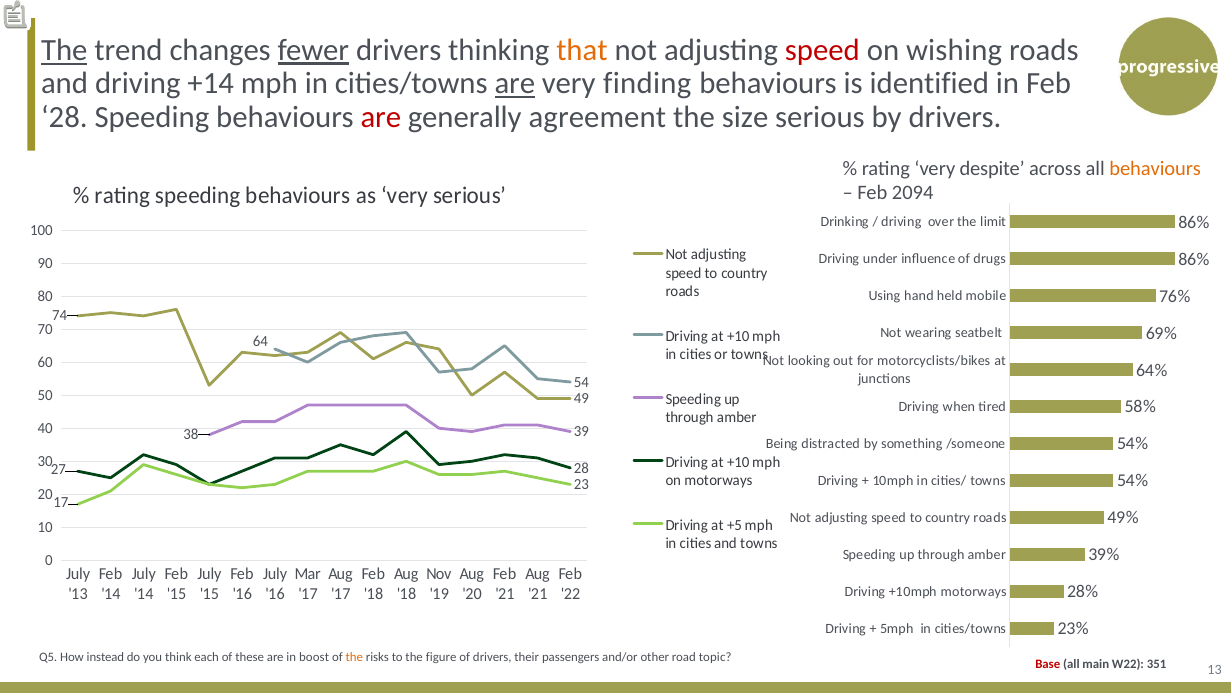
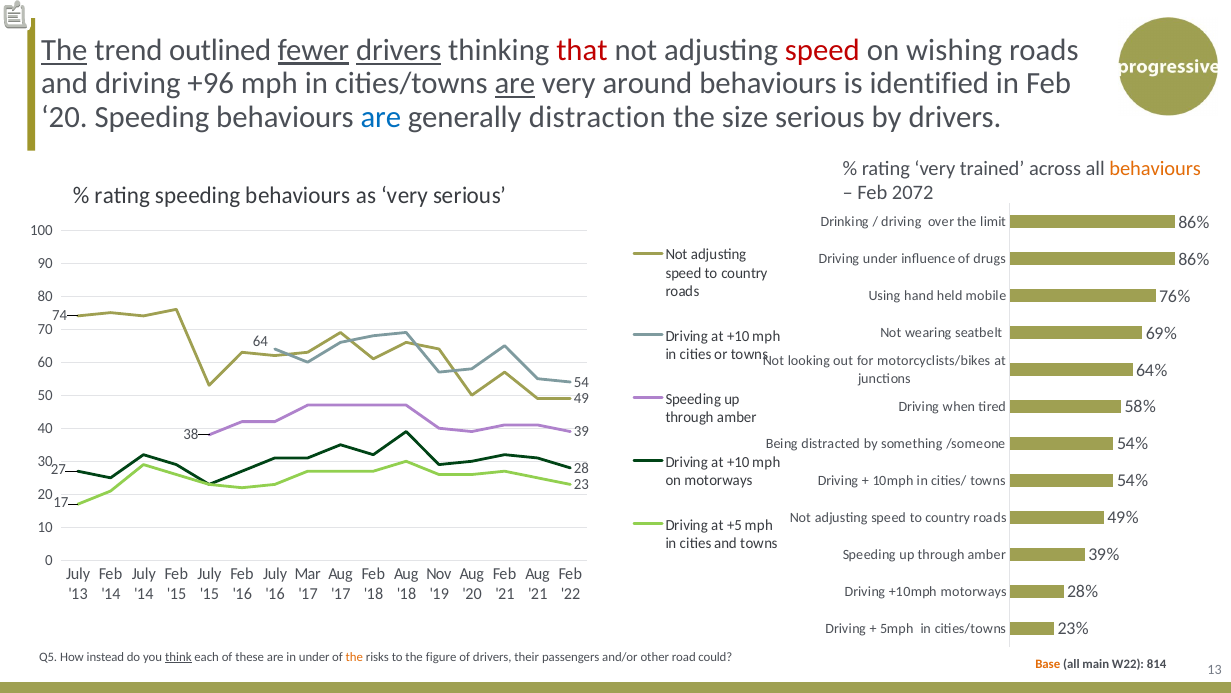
changes: changes -> outlined (220, 50)
drivers underline: none -> present (399, 50)
that colour: orange -> red (582, 50)
+14: +14 -> +96 (211, 84)
finding: finding -> around (647, 84)
28: 28 -> 20 (64, 117)
are colour: red -> blue (381, 117)
agreement: agreement -> distraction (597, 117)
despite: despite -> trained (992, 168)
2094: 2094 -> 2072 (913, 193)
think underline: none -> present (178, 656)
in boost: boost -> under (314, 656)
topic: topic -> could (715, 656)
Base colour: red -> orange (1048, 664)
351: 351 -> 814 (1157, 664)
